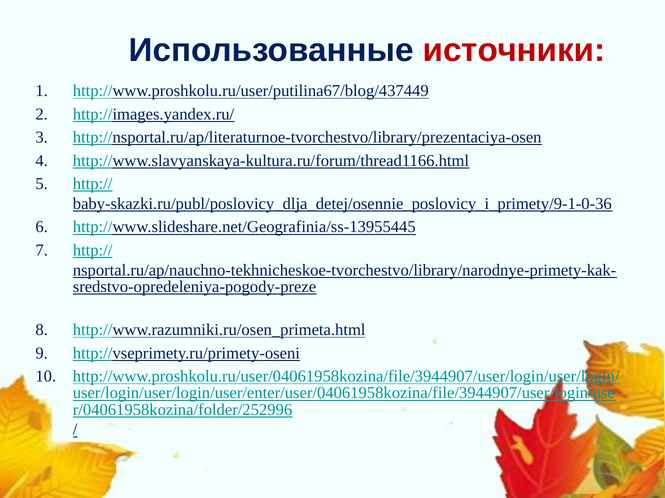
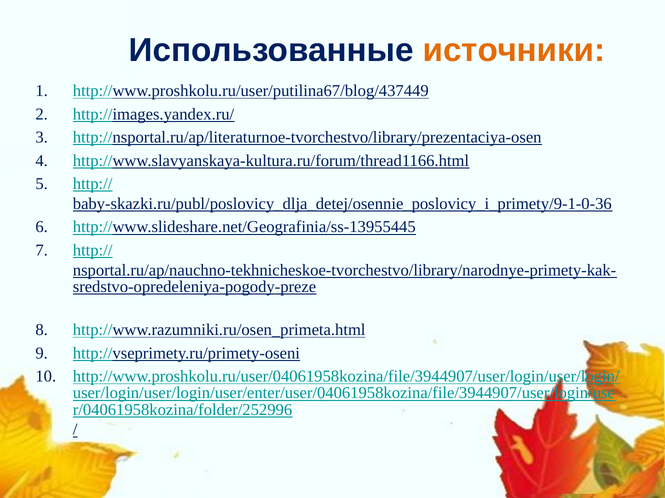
источники colour: red -> orange (514, 51)
